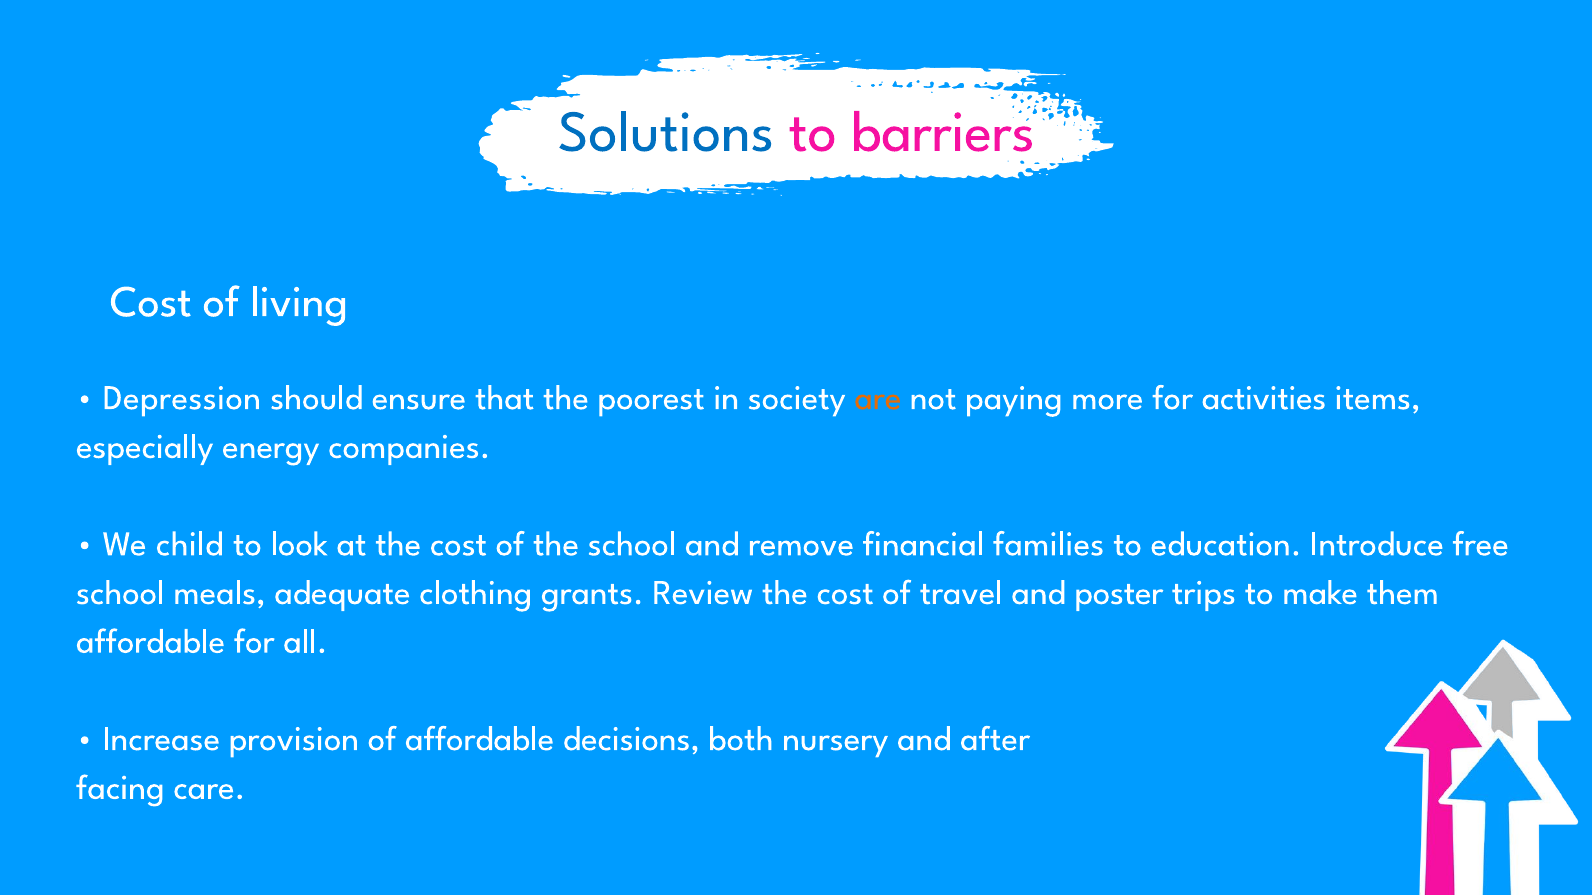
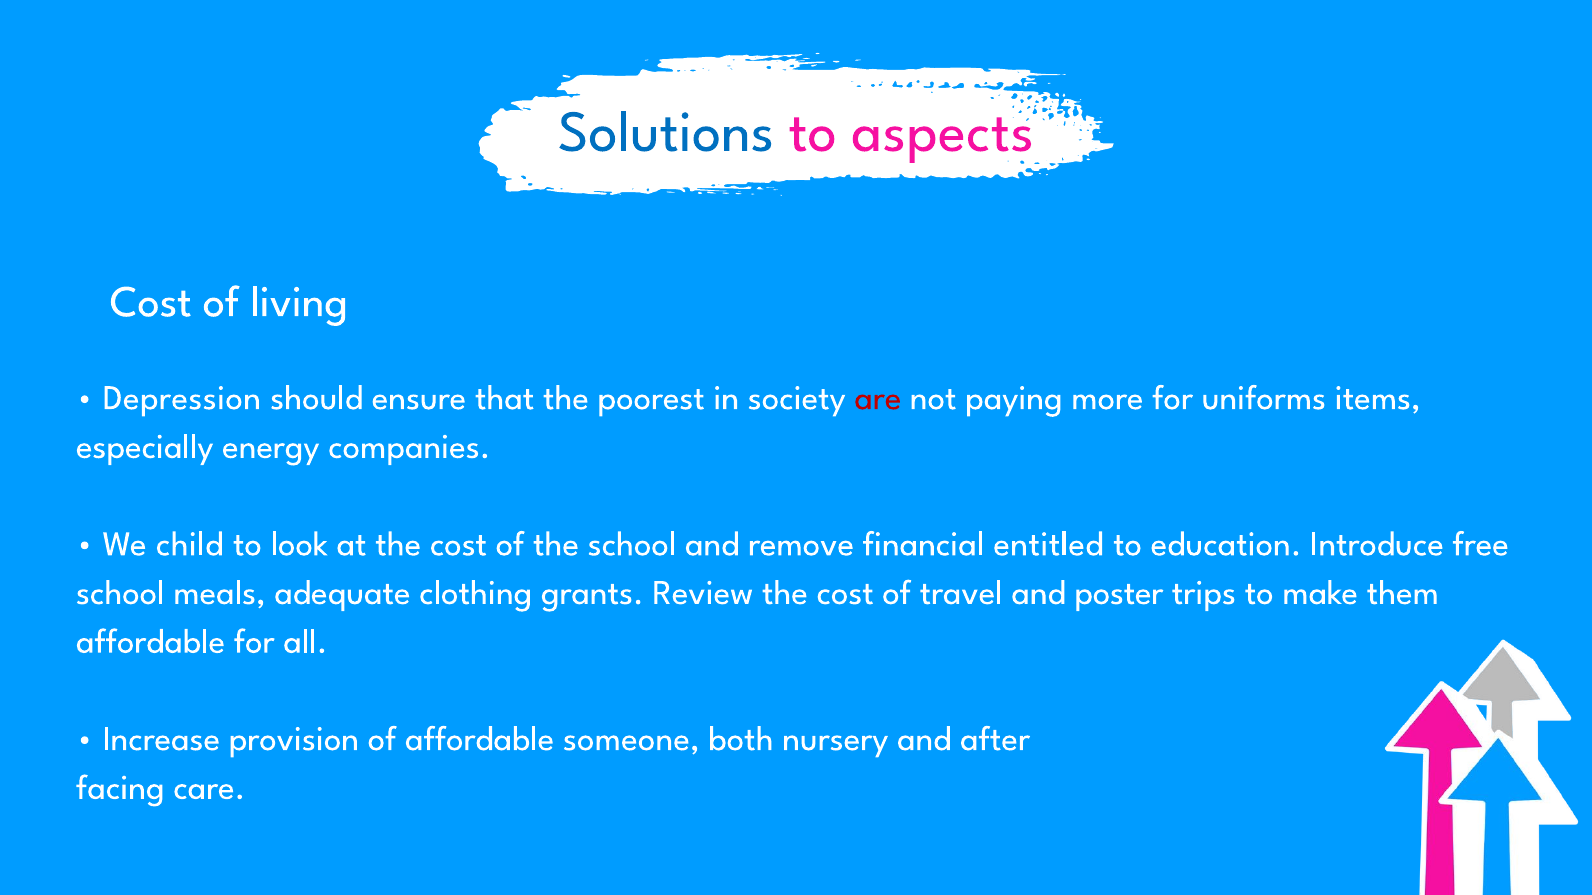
barriers: barriers -> aspects (943, 132)
are colour: orange -> red (878, 398)
activities: activities -> uniforms (1264, 398)
families: families -> entitled (1049, 544)
decisions: decisions -> someone (631, 739)
